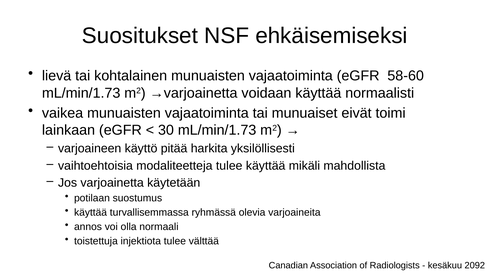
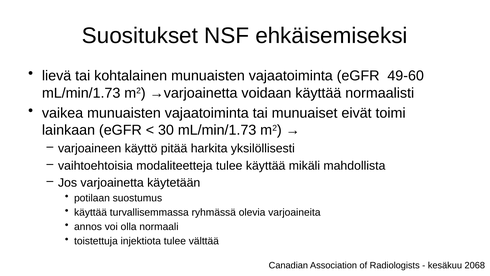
58-60: 58-60 -> 49-60 (406, 76)
2092: 2092 -> 2068 (475, 265)
